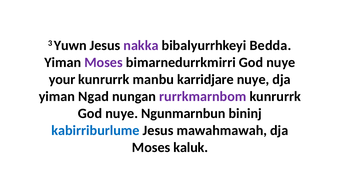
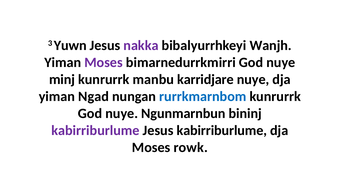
Bedda: Bedda -> Wanjh (271, 46)
your: your -> minj (62, 80)
rurrkmarnbom colour: purple -> blue (203, 97)
kabirriburlume colour: blue -> purple (95, 131)
Jesus mawahmawah: mawahmawah -> kabirriburlume (222, 131)
kaluk: kaluk -> rowk (191, 148)
